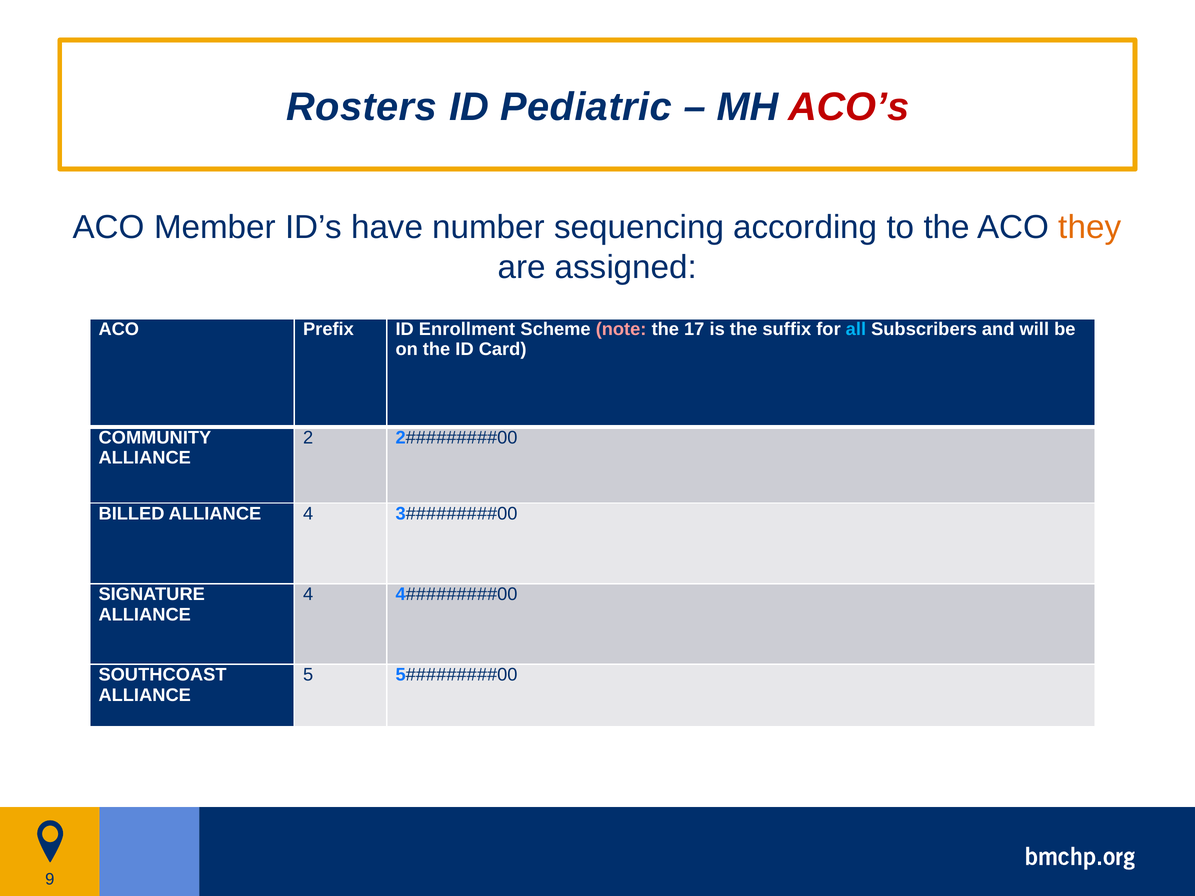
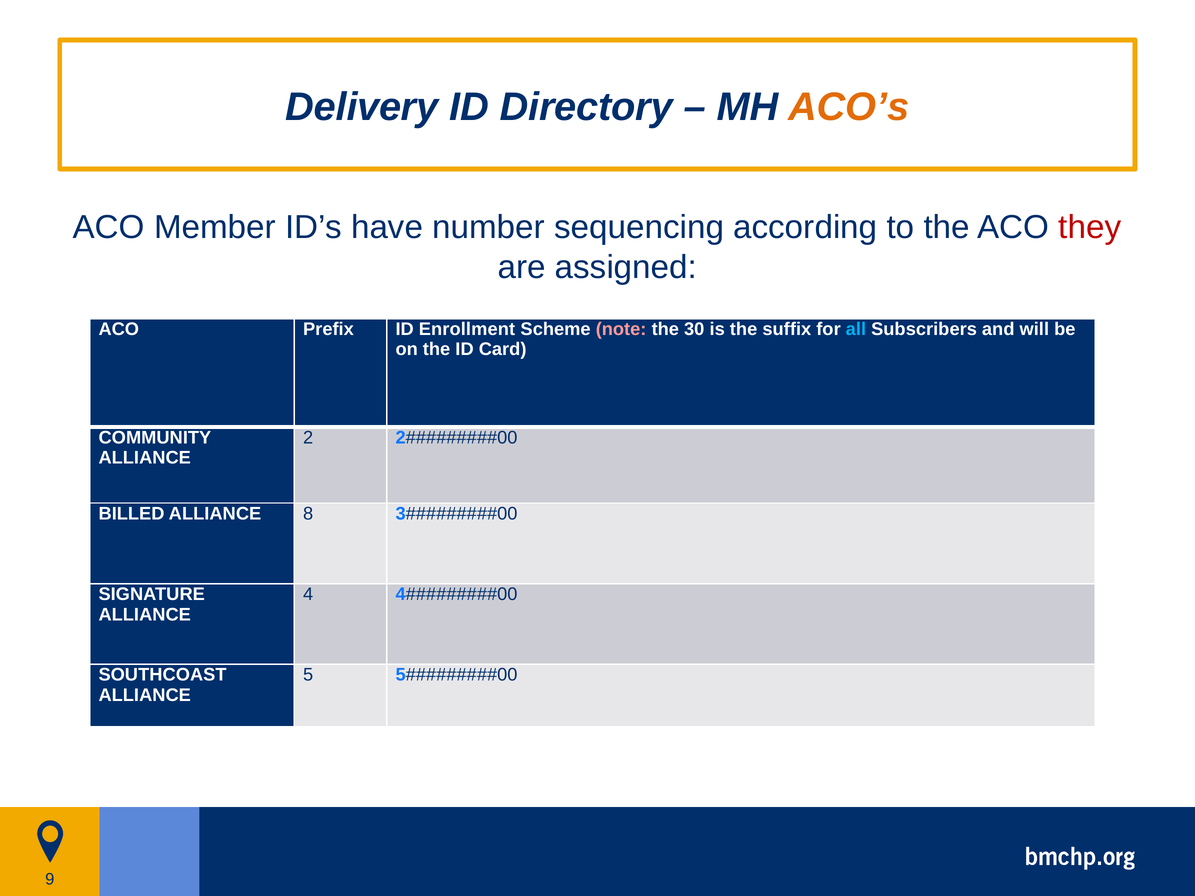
Rosters: Rosters -> Delivery (362, 107)
Pediatric: Pediatric -> Directory (586, 107)
ACO’s colour: red -> orange (849, 107)
they colour: orange -> red (1090, 227)
17: 17 -> 30 (694, 329)
4: 4 -> 8 (308, 514)
